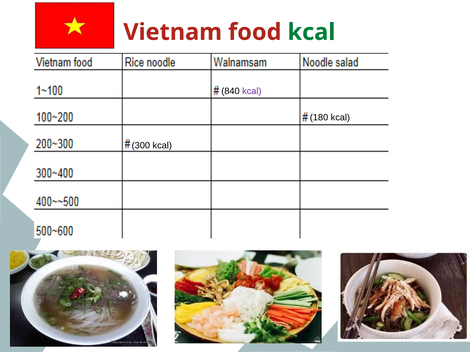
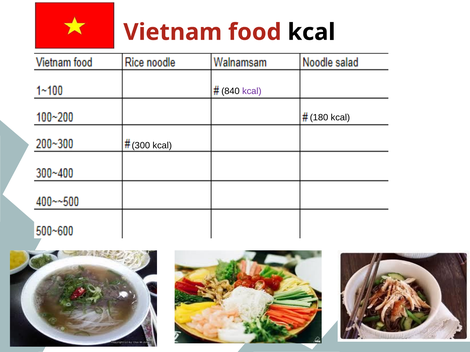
kcal colour: green -> black (311, 32)
